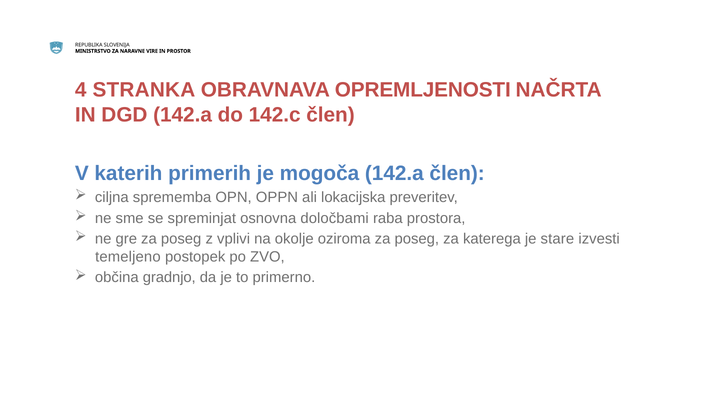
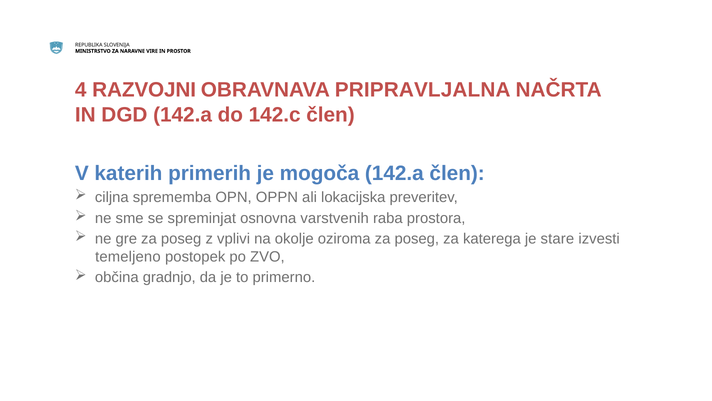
STRANKA: STRANKA -> RAZVOJNI (144, 90)
OPREMLJENOSTI: OPREMLJENOSTI -> PRIPRAVLJALNA (423, 90)
določbami: določbami -> varstvenih (335, 218)
